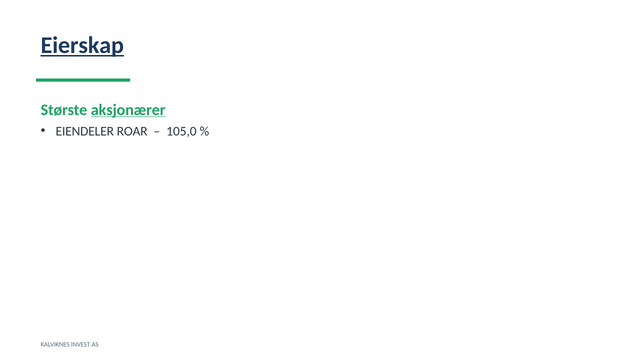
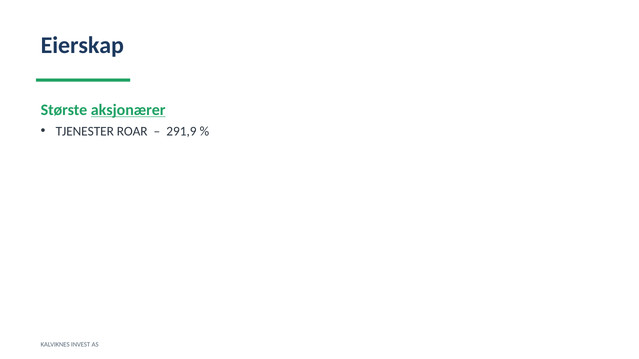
Eierskap underline: present -> none (82, 46)
EIENDELER: EIENDELER -> TJENESTER (85, 131)
105,0: 105,0 -> 291,9 (181, 131)
